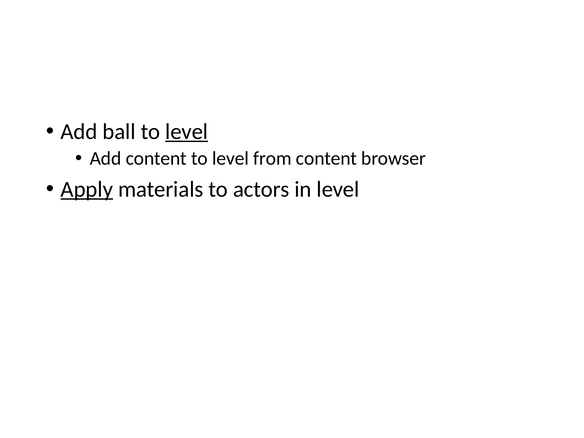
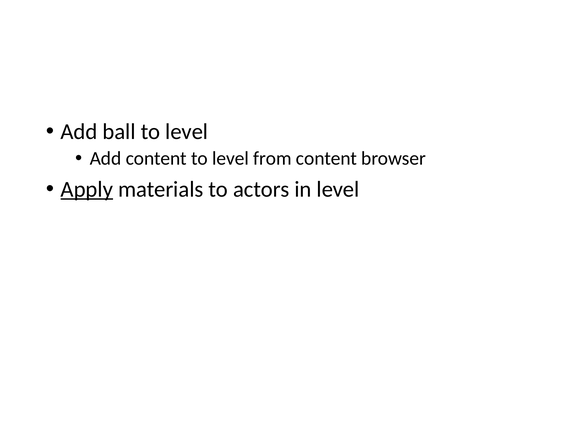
level underline: present -> none (187, 132)
